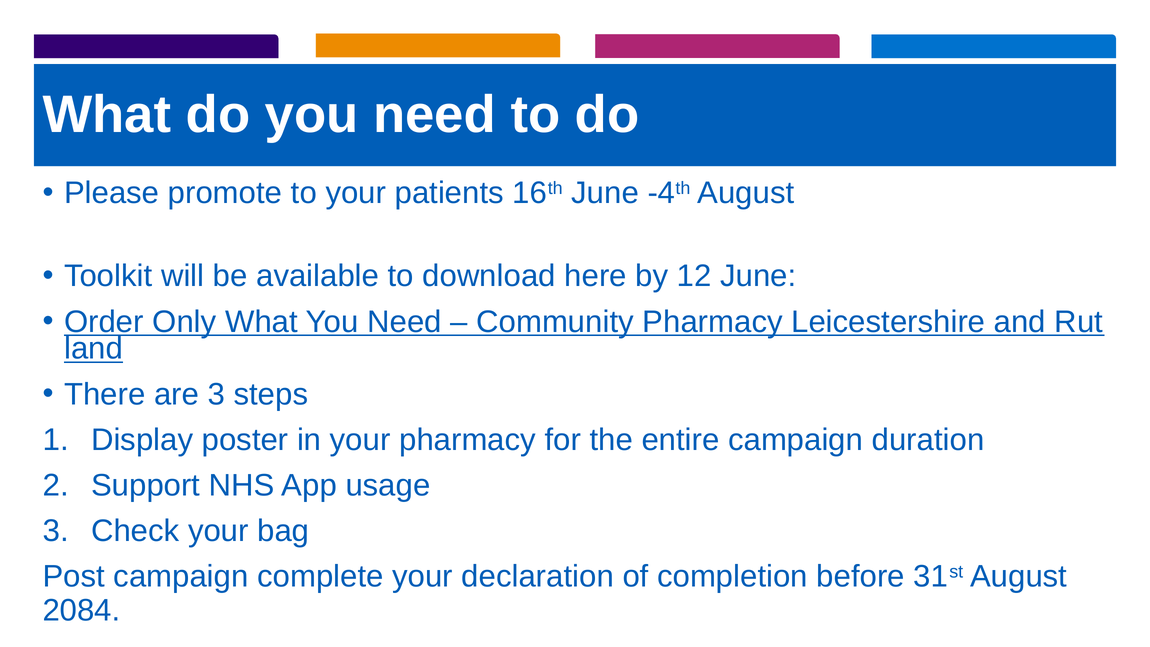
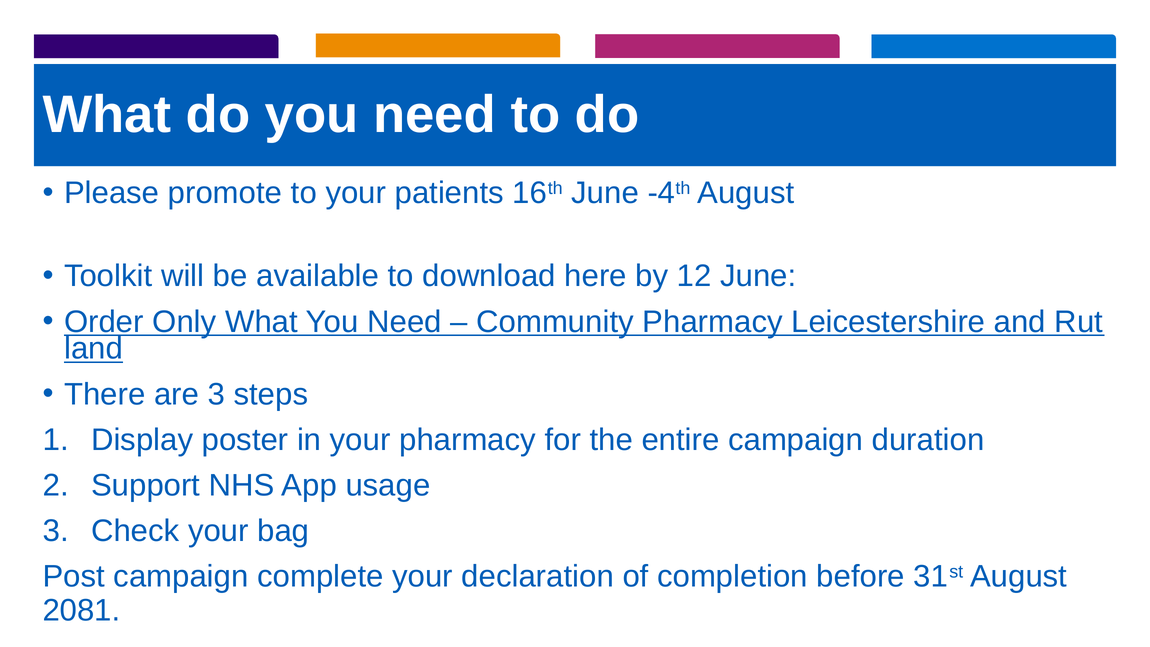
2084: 2084 -> 2081 (81, 610)
